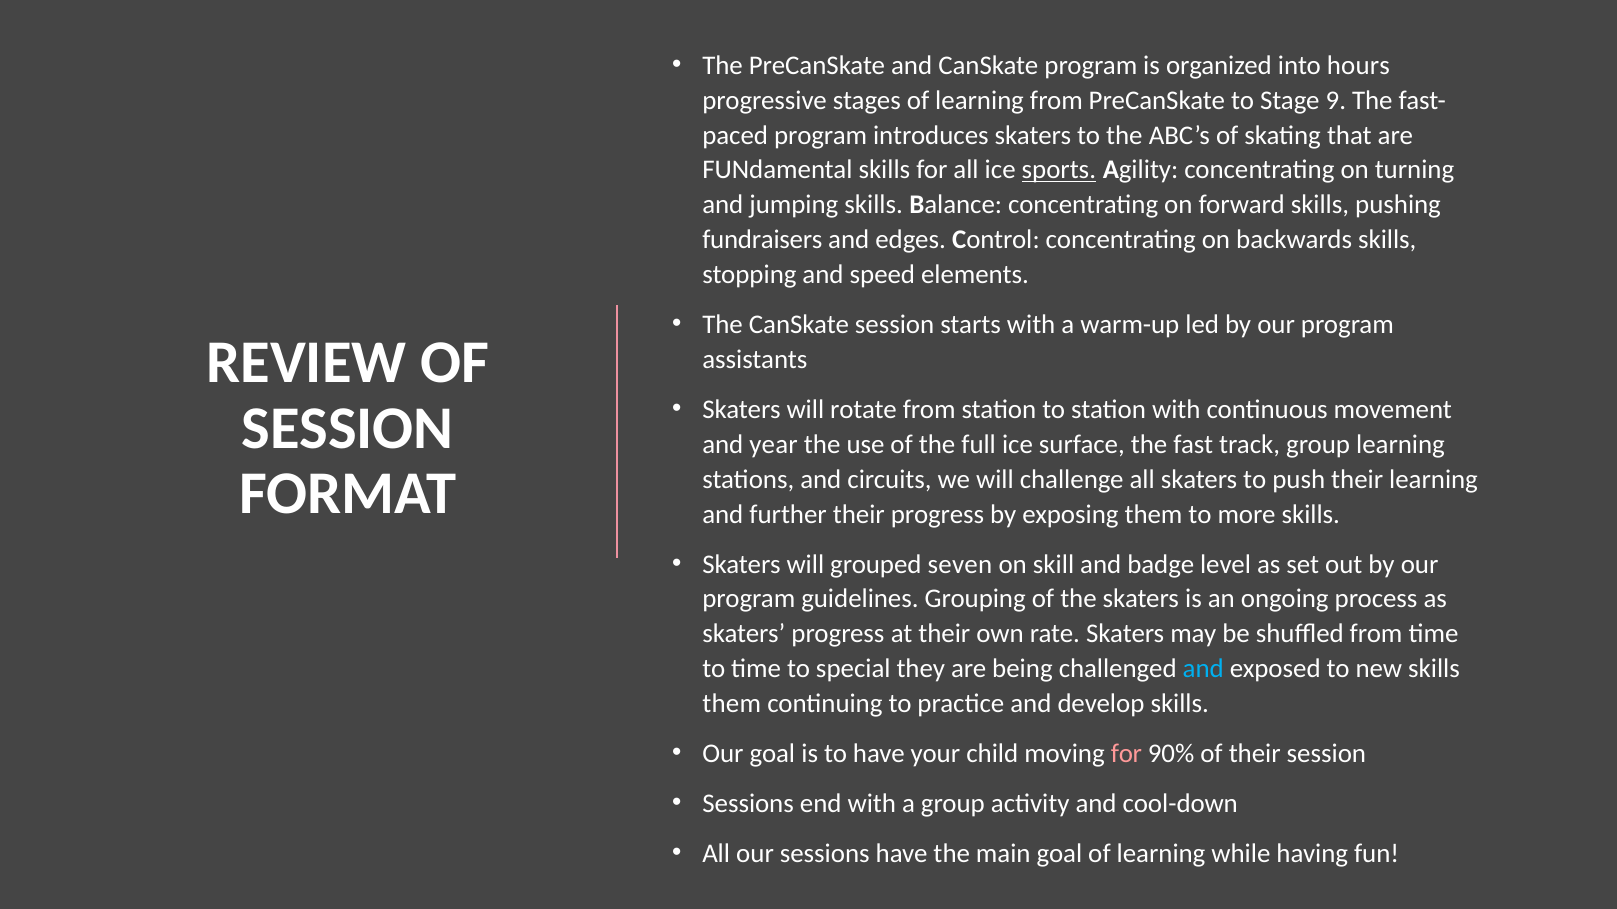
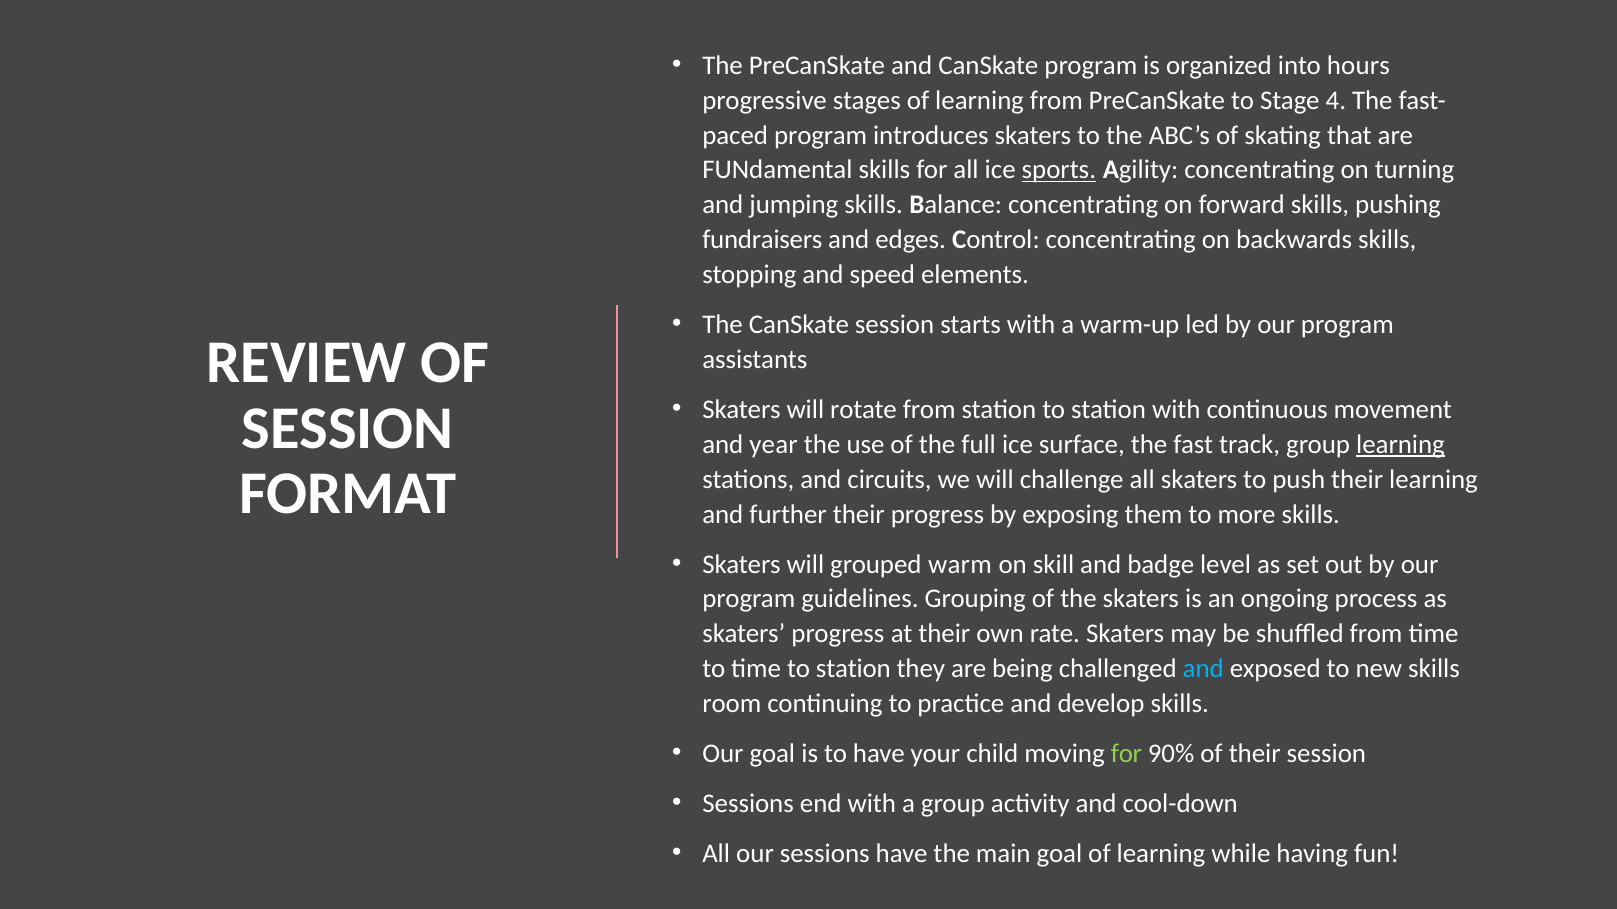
9: 9 -> 4 (1336, 100)
learning underline: none -> present (1401, 445)
seven: seven -> warm (960, 565)
time to special: special -> station (853, 669)
them: them -> room (732, 704)
for colour: pink -> light green (1126, 754)
